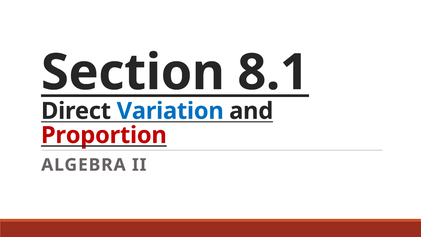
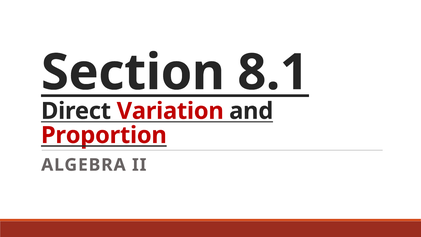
Variation colour: blue -> red (170, 111)
